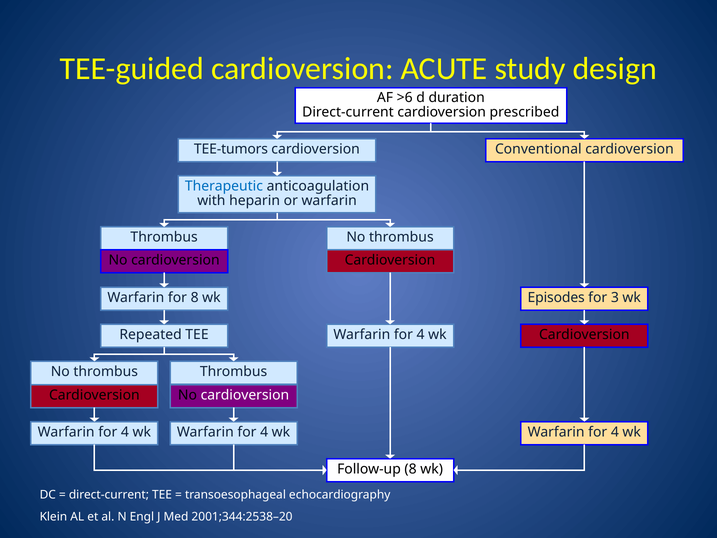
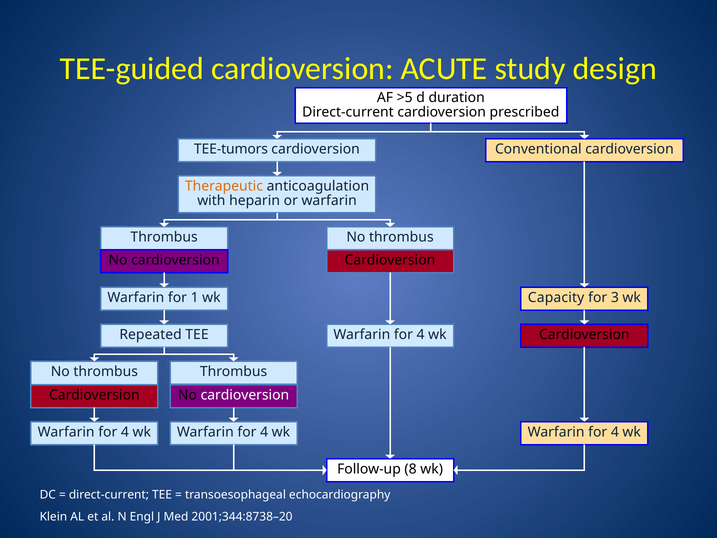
>6: >6 -> >5 (405, 98)
Therapeutic colour: blue -> orange (224, 186)
for 8: 8 -> 1 (195, 298)
Episodes: Episodes -> Capacity (556, 298)
2001;344:2538–20: 2001;344:2538–20 -> 2001;344:8738–20 (242, 516)
